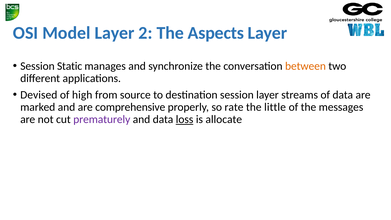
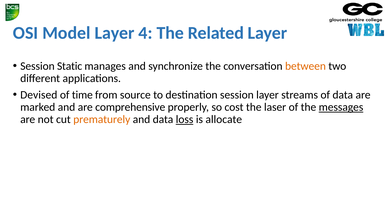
2: 2 -> 4 (145, 33)
Aspects: Aspects -> Related (216, 33)
high: high -> time (82, 95)
rate: rate -> cost (234, 107)
little: little -> laser (275, 107)
messages underline: none -> present (341, 107)
prematurely colour: purple -> orange (102, 119)
